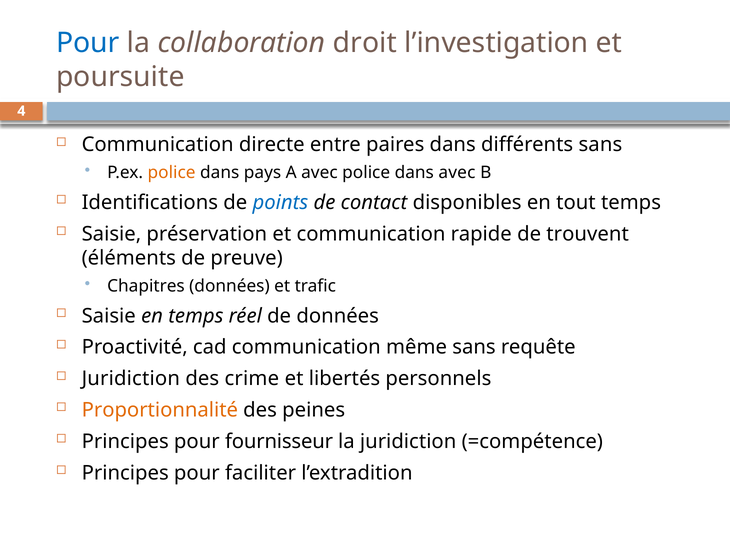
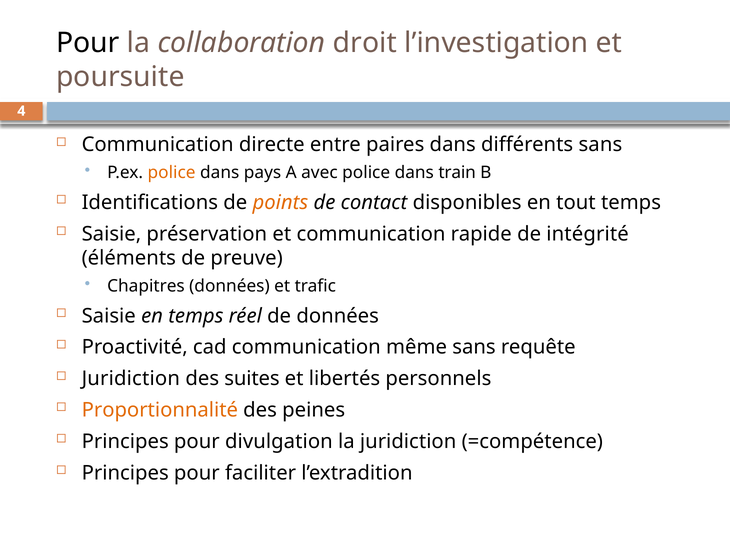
Pour colour: blue -> black (88, 43)
dans avec: avec -> train (457, 173)
points colour: blue -> orange (280, 203)
trouvent: trouvent -> intégrité (588, 234)
crime: crime -> suites (252, 379)
fournisseur: fournisseur -> divulgation (279, 442)
